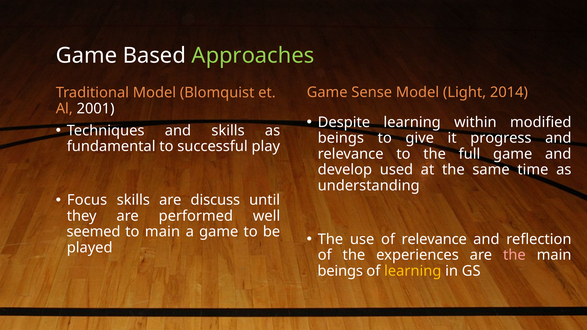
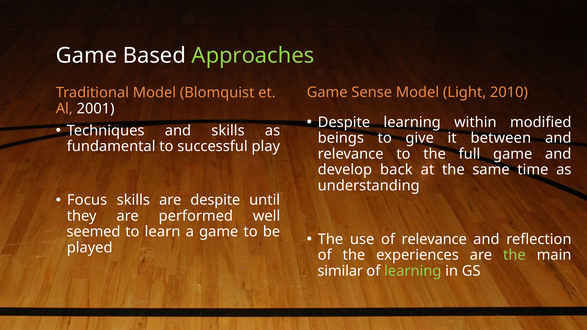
2014: 2014 -> 2010 (509, 92)
progress: progress -> between (501, 138)
used: used -> back (396, 170)
are discuss: discuss -> despite (215, 200)
to main: main -> learn (163, 232)
the colour: pink -> light green (514, 255)
beings: beings -> similar (340, 271)
learning colour: yellow -> light green (413, 271)
